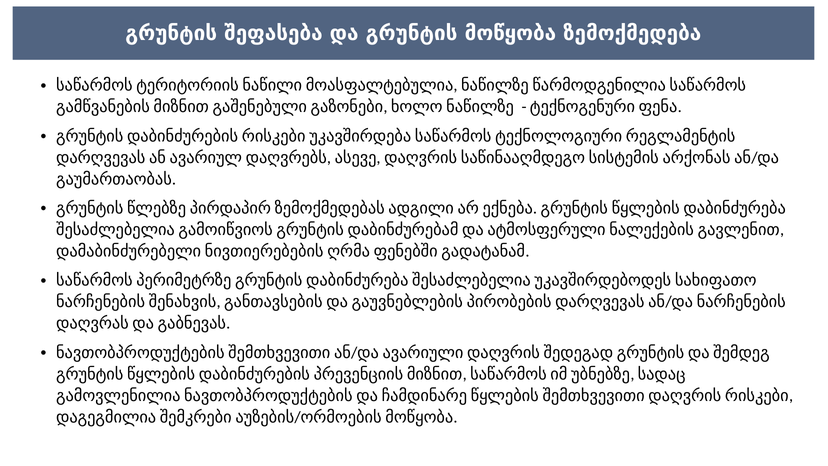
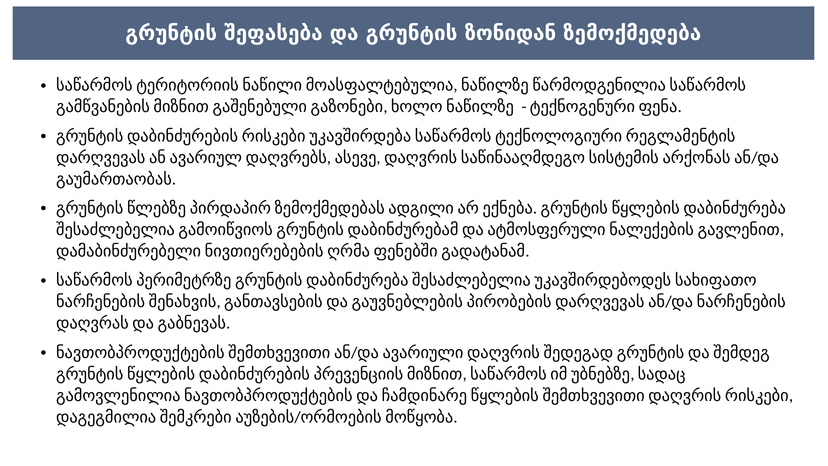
მოწყობა: მოწყობა -> ზონიდან (510, 33)
